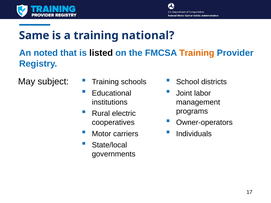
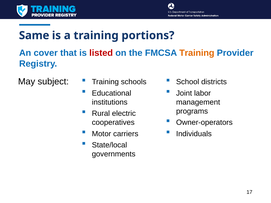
national: national -> portions (148, 35)
noted: noted -> cover (46, 53)
listed colour: black -> red (101, 53)
